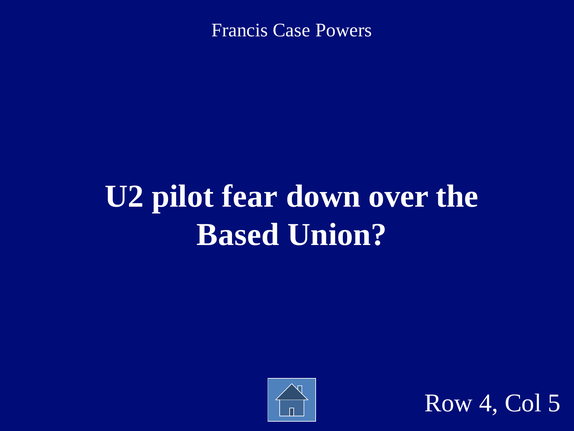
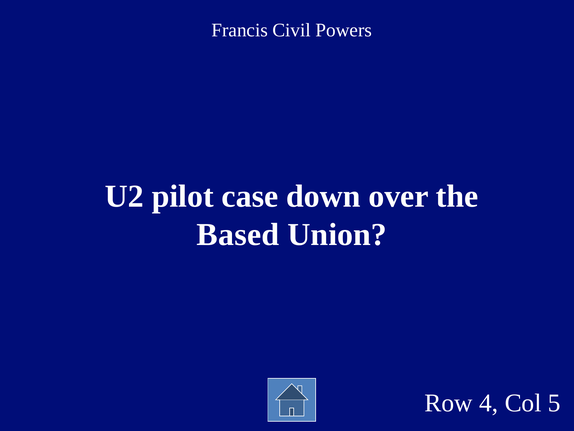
Case: Case -> Civil (292, 30)
fear: fear -> case (250, 196)
